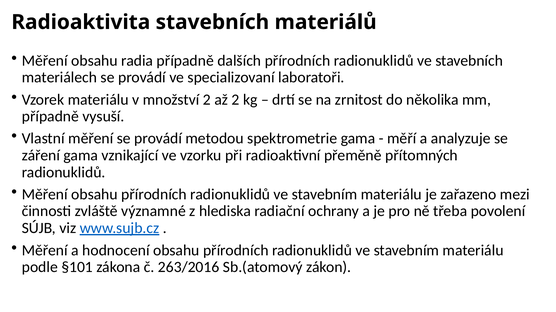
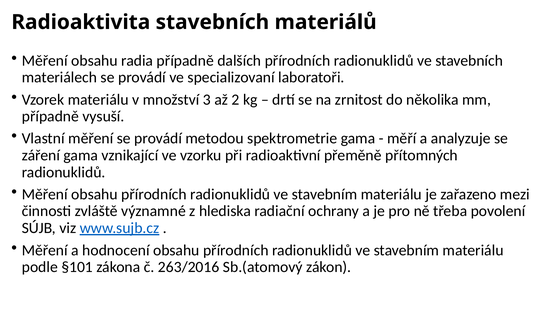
množství 2: 2 -> 3 (207, 100)
